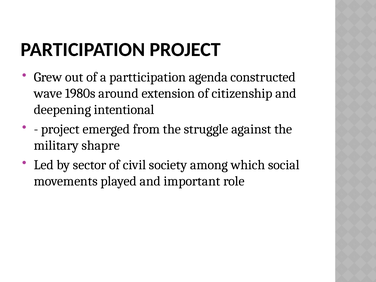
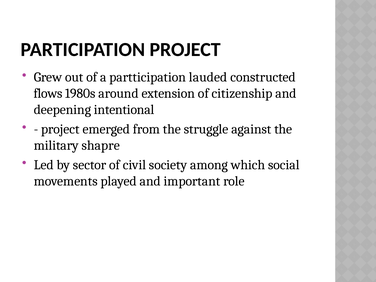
agenda: agenda -> lauded (208, 77)
wave: wave -> flows (48, 93)
